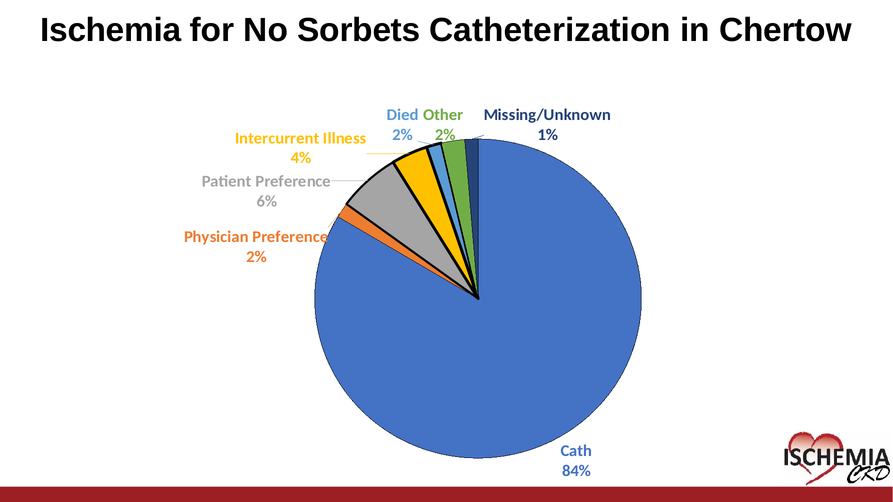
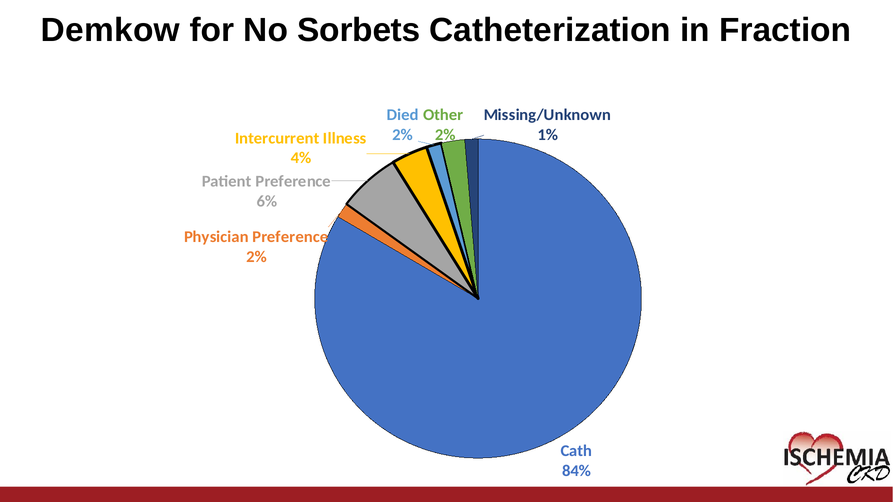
Ischemia: Ischemia -> Demkow (110, 30)
Chertow: Chertow -> Fraction (785, 30)
